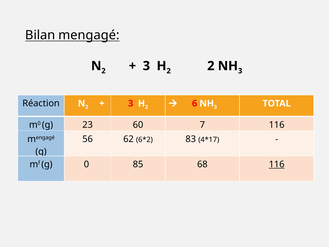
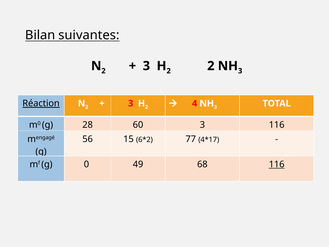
Bilan mengagé: mengagé -> suivantes (89, 35)
Réaction underline: none -> present (41, 103)
6: 6 -> 4 (195, 103)
23: 23 -> 28 (88, 125)
60 7: 7 -> 3 (202, 125)
62: 62 -> 15 (128, 139)
83: 83 -> 77 (191, 139)
85: 85 -> 49 (138, 164)
